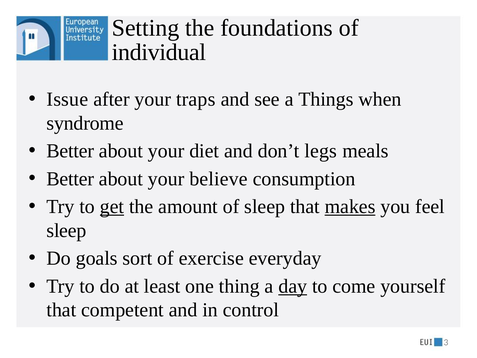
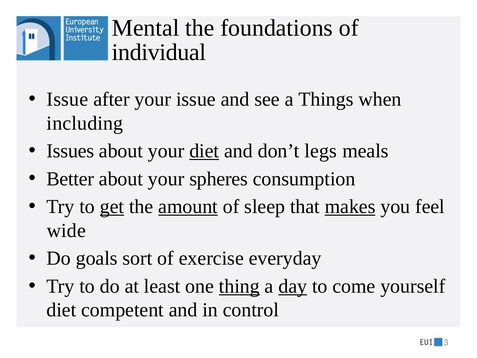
Setting: Setting -> Mental (146, 28)
your traps: traps -> issue (196, 99)
syndrome: syndrome -> including (85, 123)
Better: Better -> Issues (70, 151)
diet underline: none -> present (204, 151)
believe: believe -> spheres (219, 179)
amount underline: none -> present (188, 207)
sleep: sleep -> wide (66, 230)
thing underline: none -> present (239, 286)
that: that -> diet (61, 310)
